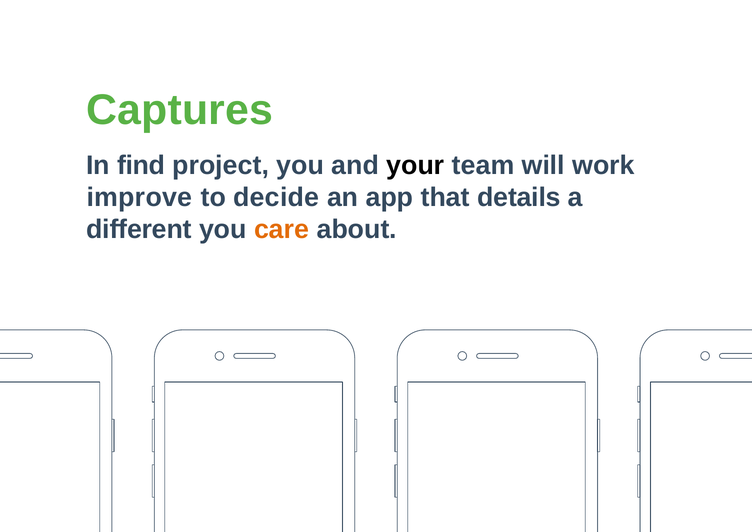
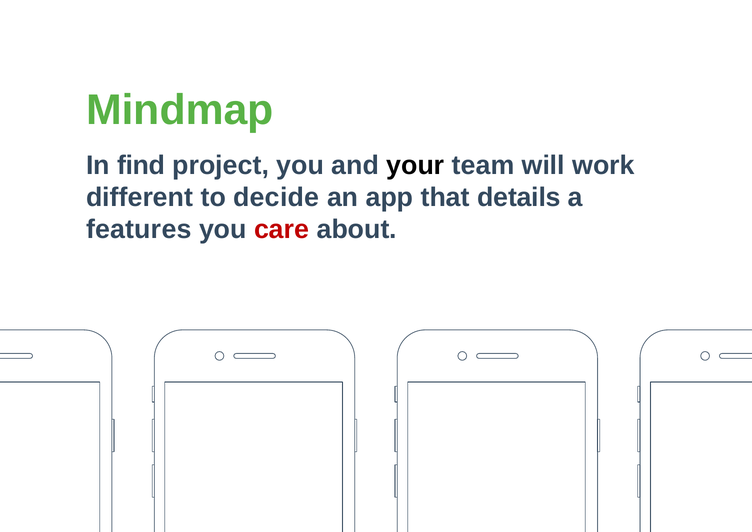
Captures: Captures -> Mindmap (180, 110)
improve: improve -> different (140, 197)
different: different -> features (139, 229)
care colour: orange -> red (282, 229)
